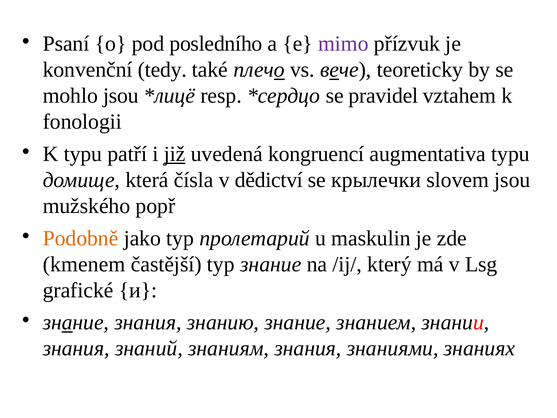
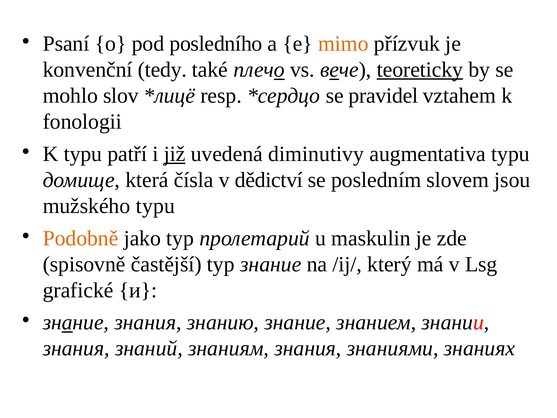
mimo colour: purple -> orange (343, 44)
teoreticky underline: none -> present (420, 70)
mohlo jsou: jsou -> slov (121, 96)
kongruencí: kongruencí -> diminutivy (316, 154)
крылечки: крылечки -> posledním (376, 180)
mužského popř: popř -> typu (155, 206)
kmenem: kmenem -> spisovně (84, 264)
